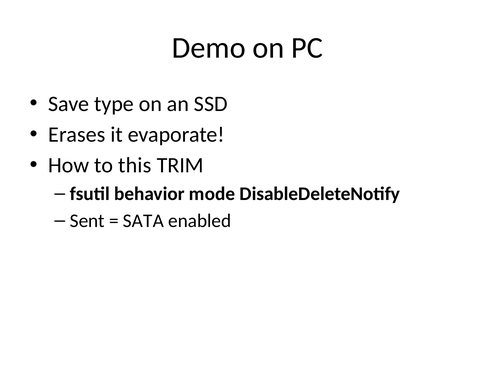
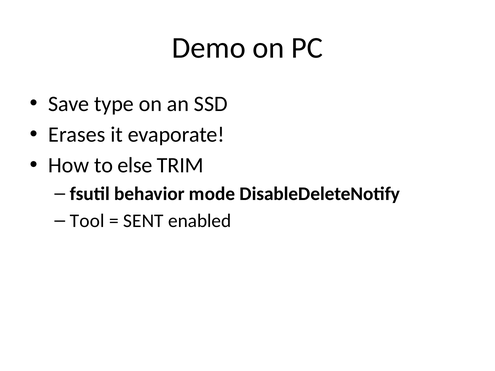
this: this -> else (135, 165)
Sent: Sent -> Tool (87, 221)
SATA: SATA -> SENT (143, 221)
